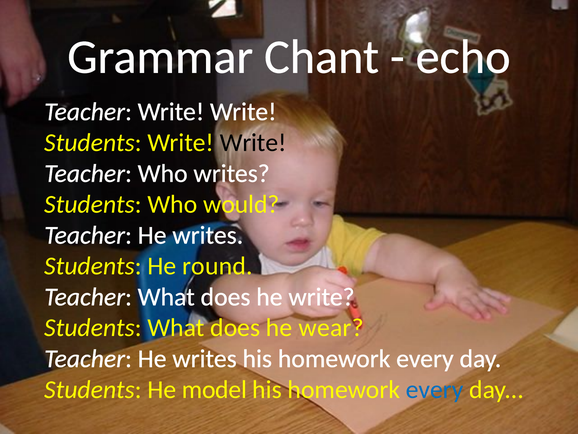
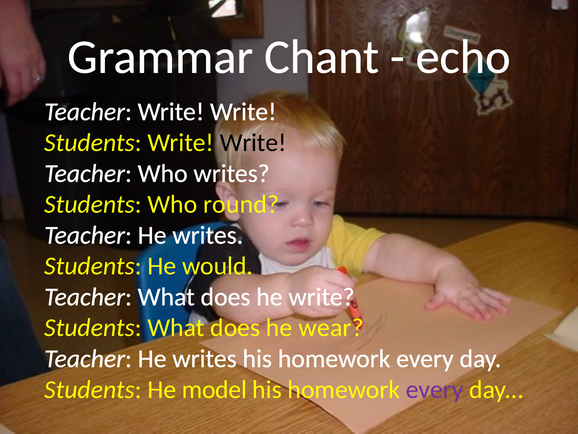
would: would -> round (241, 204)
round: round -> would (218, 266)
every colour: blue -> purple (435, 389)
